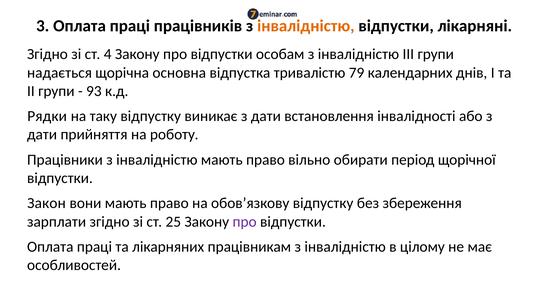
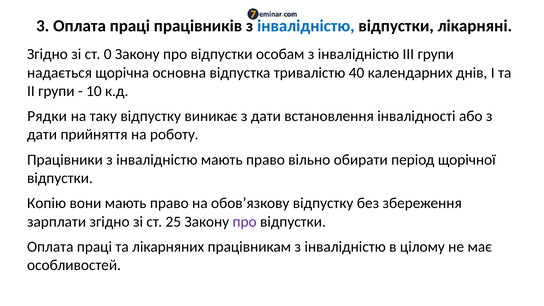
інвалідністю colour: orange -> blue (306, 26)
4: 4 -> 0 (108, 54)
79: 79 -> 40 (357, 73)
93: 93 -> 10 (94, 91)
Закон: Закон -> Копію (47, 203)
